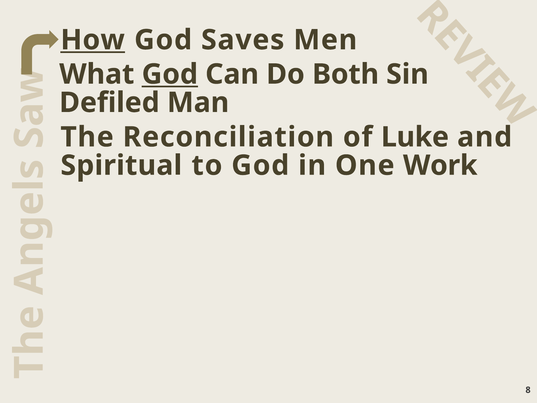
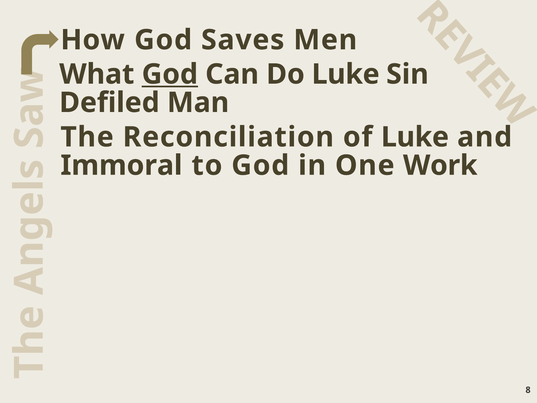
How underline: present -> none (93, 40)
Do Both: Both -> Luke (346, 74)
Spiritual: Spiritual -> Immoral (121, 165)
